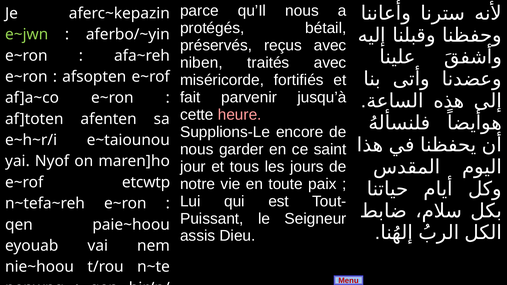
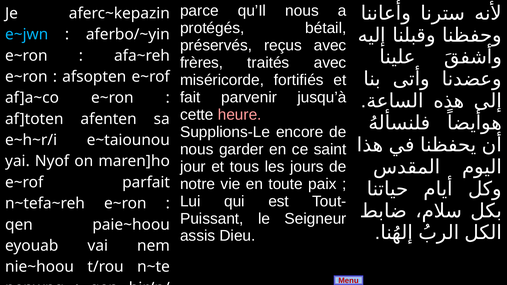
e~jwn colour: light green -> light blue (27, 34)
niben: niben -> frères (202, 63)
etcwtp: etcwtp -> parfait (146, 182)
